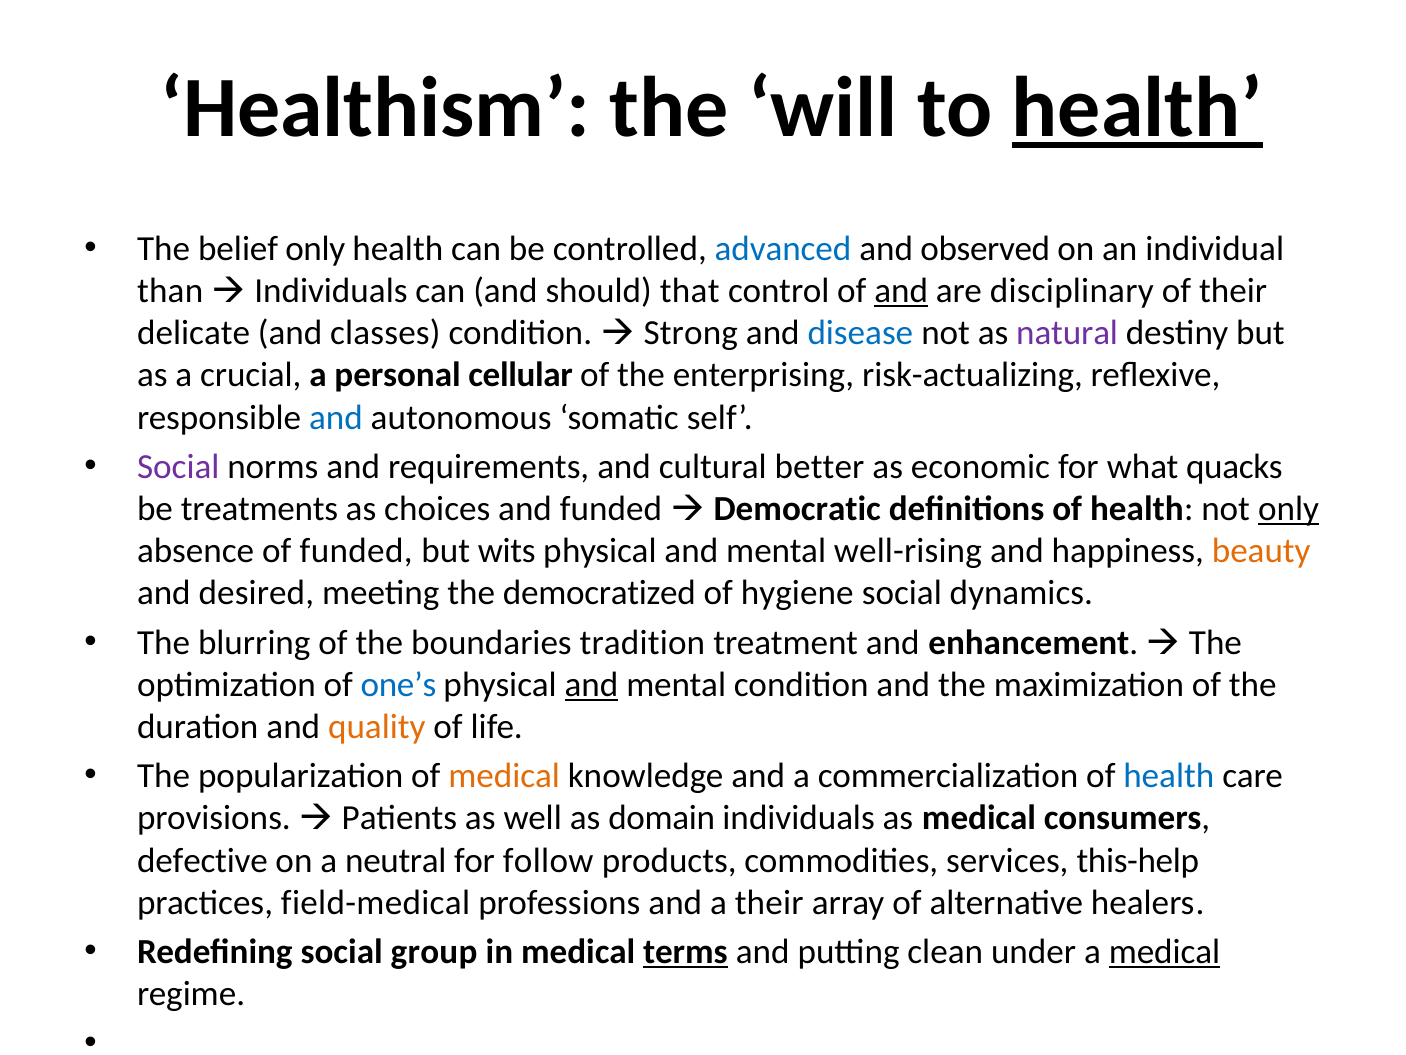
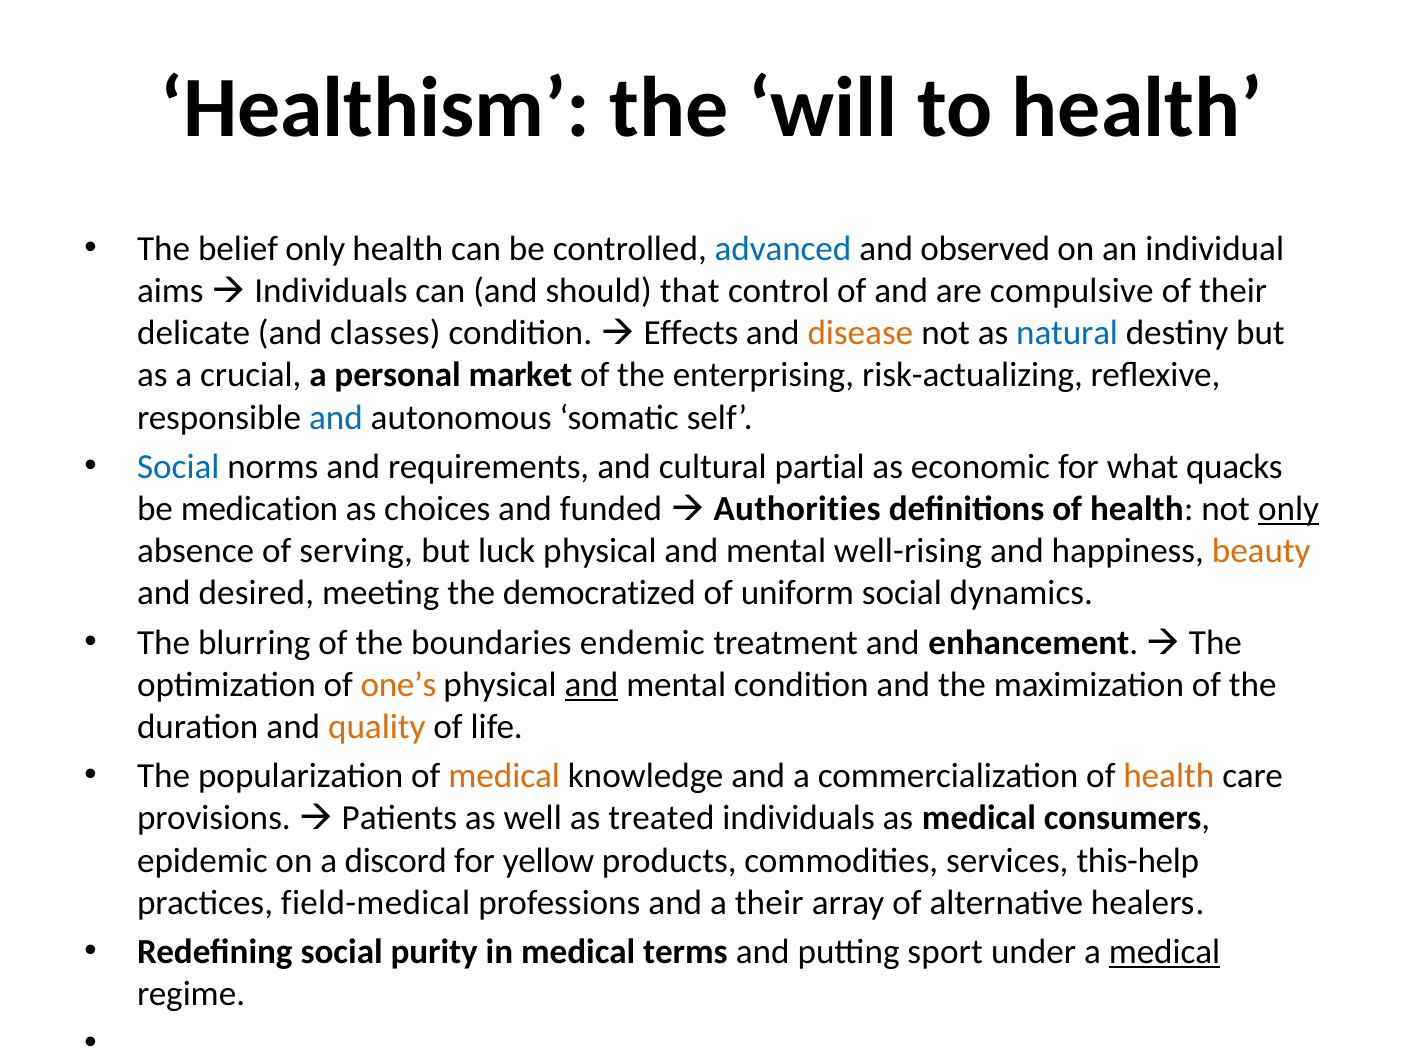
health underline: present -> none (1137, 108)
than: than -> aims (170, 291)
and underline: present -> none (901, 291)
disciplinary: disciplinary -> compulsive (1072, 291)
Strong: Strong -> Effects (691, 333)
disease colour: blue -> orange (860, 333)
natural colour: purple -> blue (1067, 333)
cellular: cellular -> market (521, 375)
Social colour: purple -> blue (178, 466)
better: better -> partial (820, 466)
treatments: treatments -> medication (260, 509)
Democratic: Democratic -> Authorities (797, 509)
of funded: funded -> serving (356, 551)
wits: wits -> luck (507, 551)
hygiene: hygiene -> uniform (797, 593)
tradition: tradition -> endemic (642, 642)
one’s colour: blue -> orange (398, 684)
health colour: blue -> orange (1169, 776)
domain: domain -> treated (661, 818)
defective: defective -> epidemic (202, 860)
neutral: neutral -> discord (396, 860)
follow: follow -> yellow (549, 860)
group: group -> purity (434, 952)
terms underline: present -> none (685, 952)
clean: clean -> sport (945, 952)
